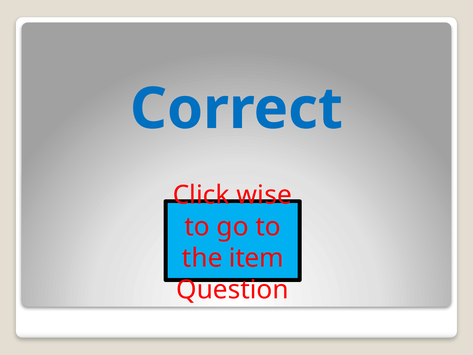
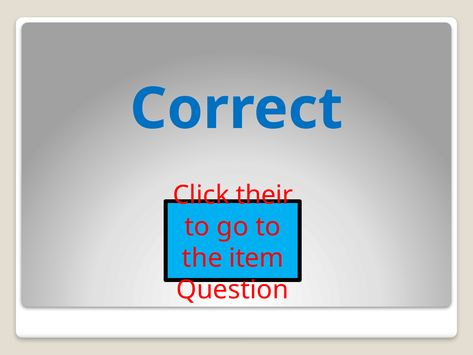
wise: wise -> their (264, 195)
